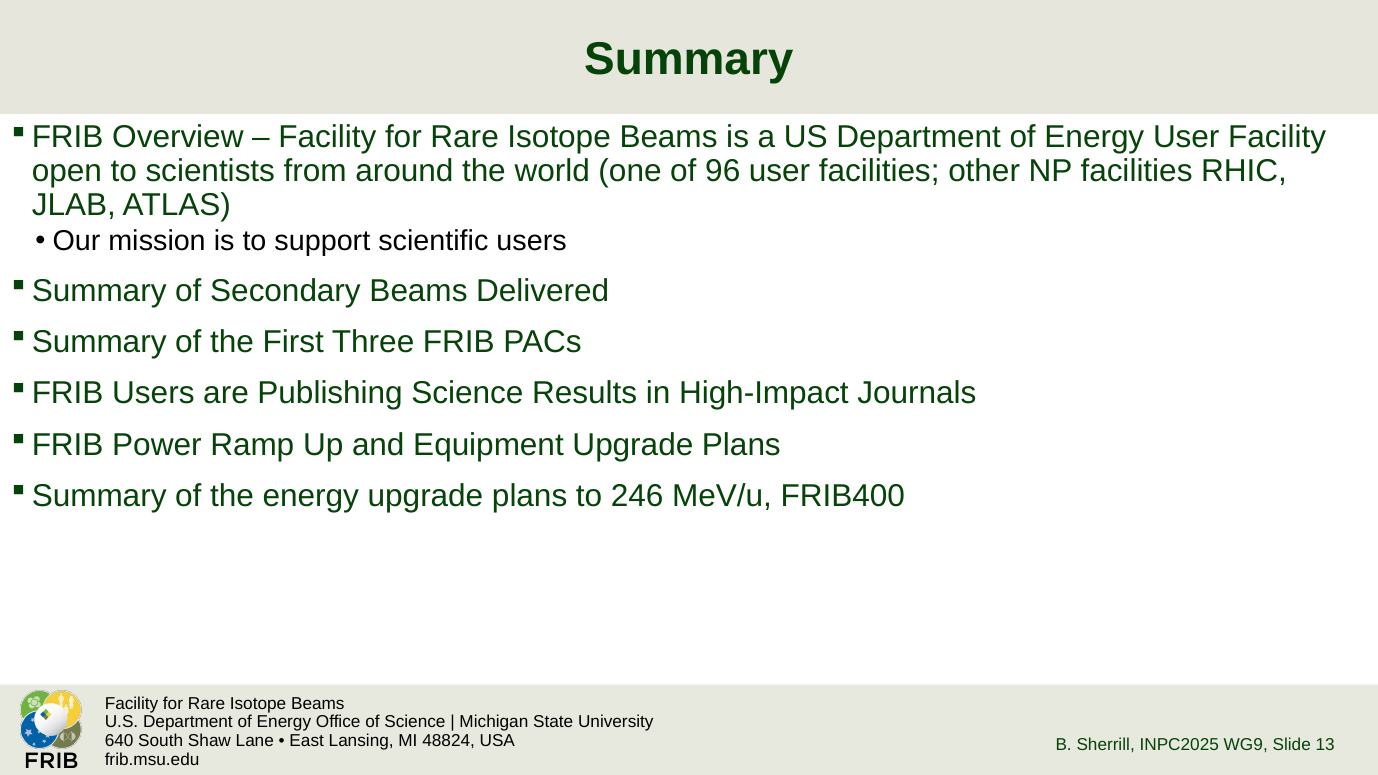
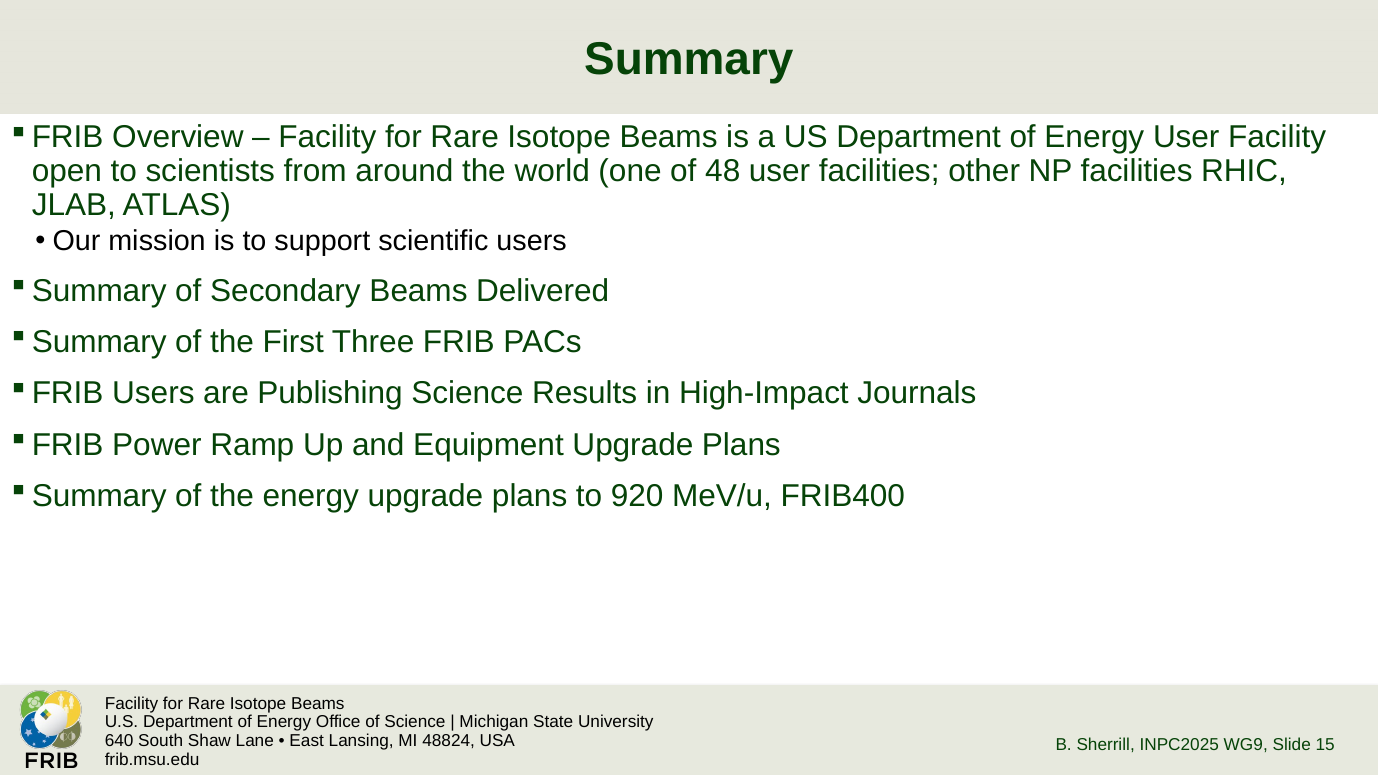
96: 96 -> 48 (723, 171)
246: 246 -> 920 (637, 496)
13: 13 -> 15 (1325, 745)
